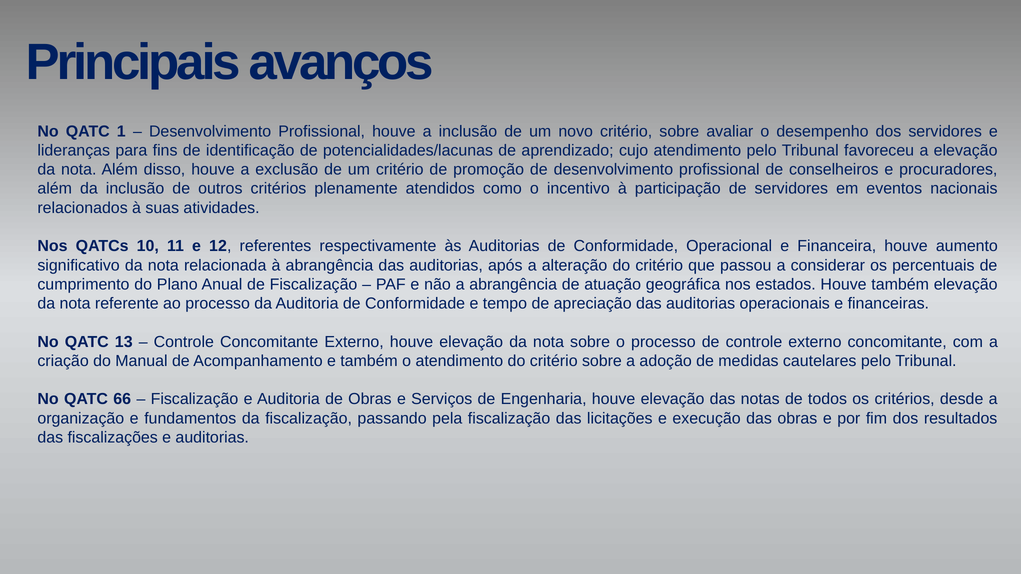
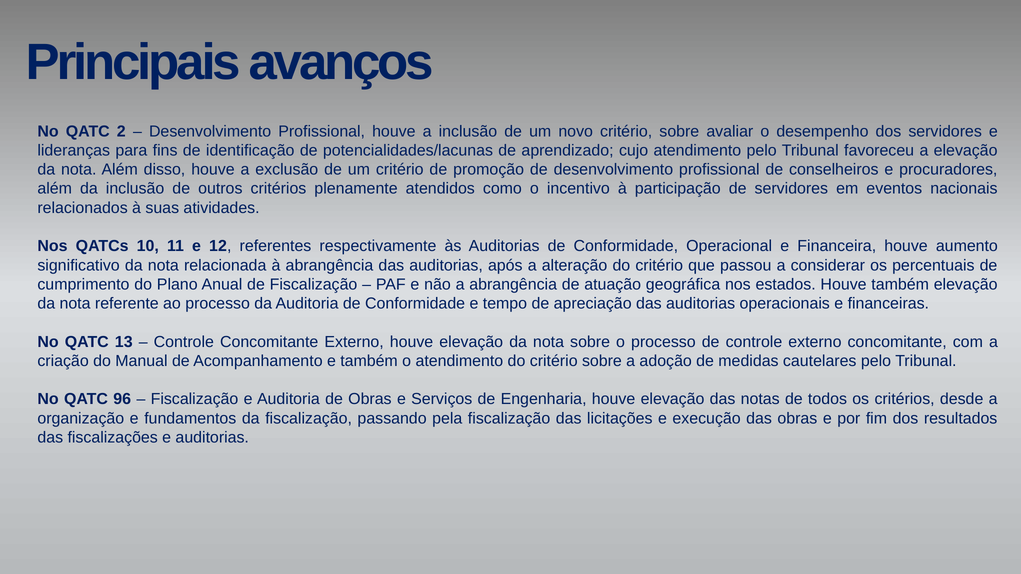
1: 1 -> 2 (121, 131)
66: 66 -> 96 (122, 399)
